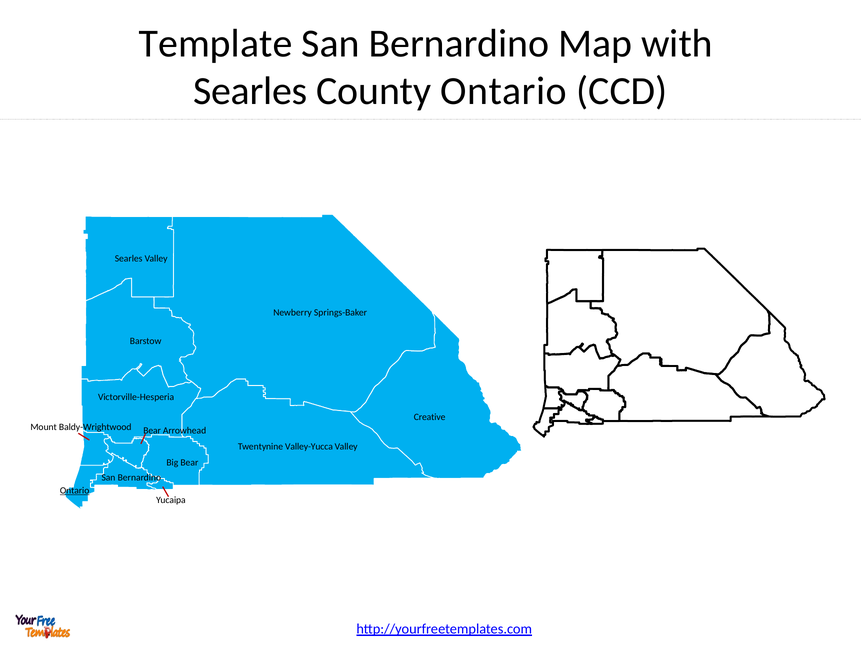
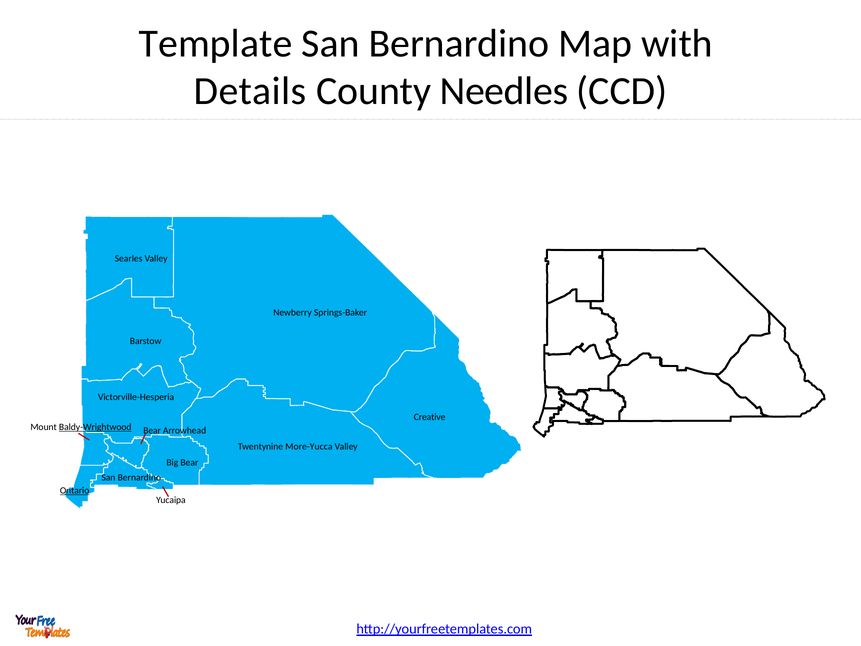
Searles: Searles -> Details (250, 91)
County Ontario: Ontario -> Needles (504, 91)
Baldy-Wrightwood underline: none -> present (95, 427)
Valley-Yucca: Valley-Yucca -> More-Yucca (309, 447)
